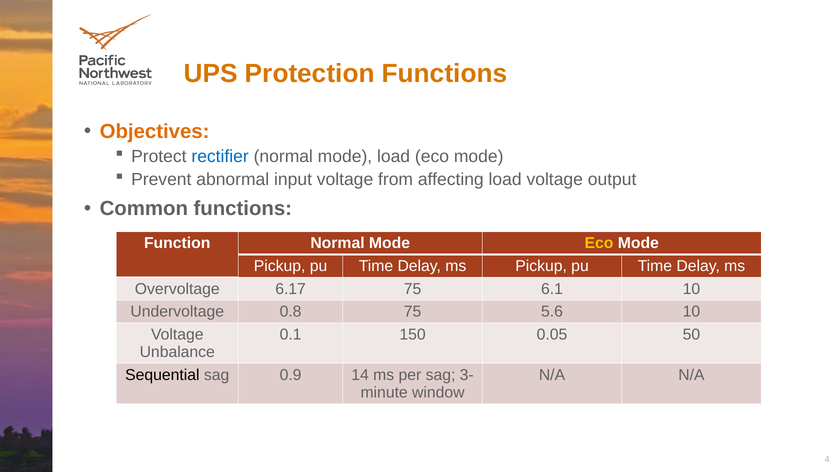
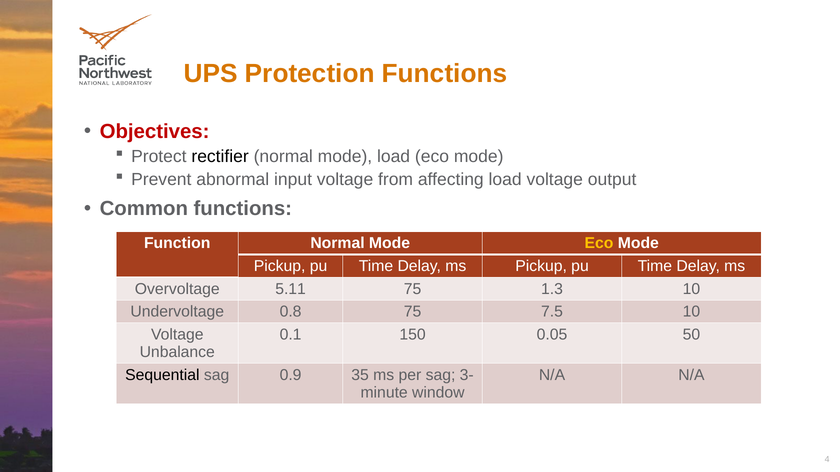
Objectives colour: orange -> red (155, 132)
rectifier colour: blue -> black (220, 156)
6.17: 6.17 -> 5.11 (291, 289)
6.1: 6.1 -> 1.3 (552, 289)
5.6: 5.6 -> 7.5 (552, 312)
14: 14 -> 35 (360, 375)
